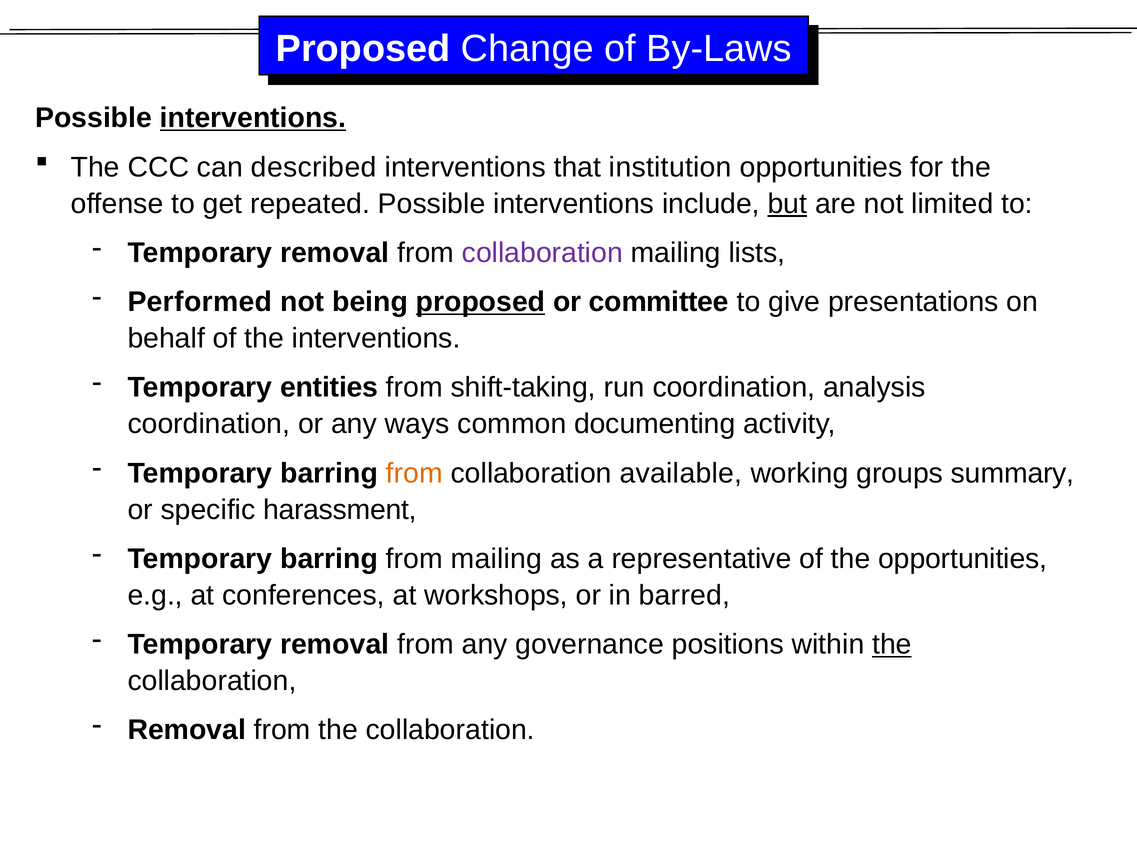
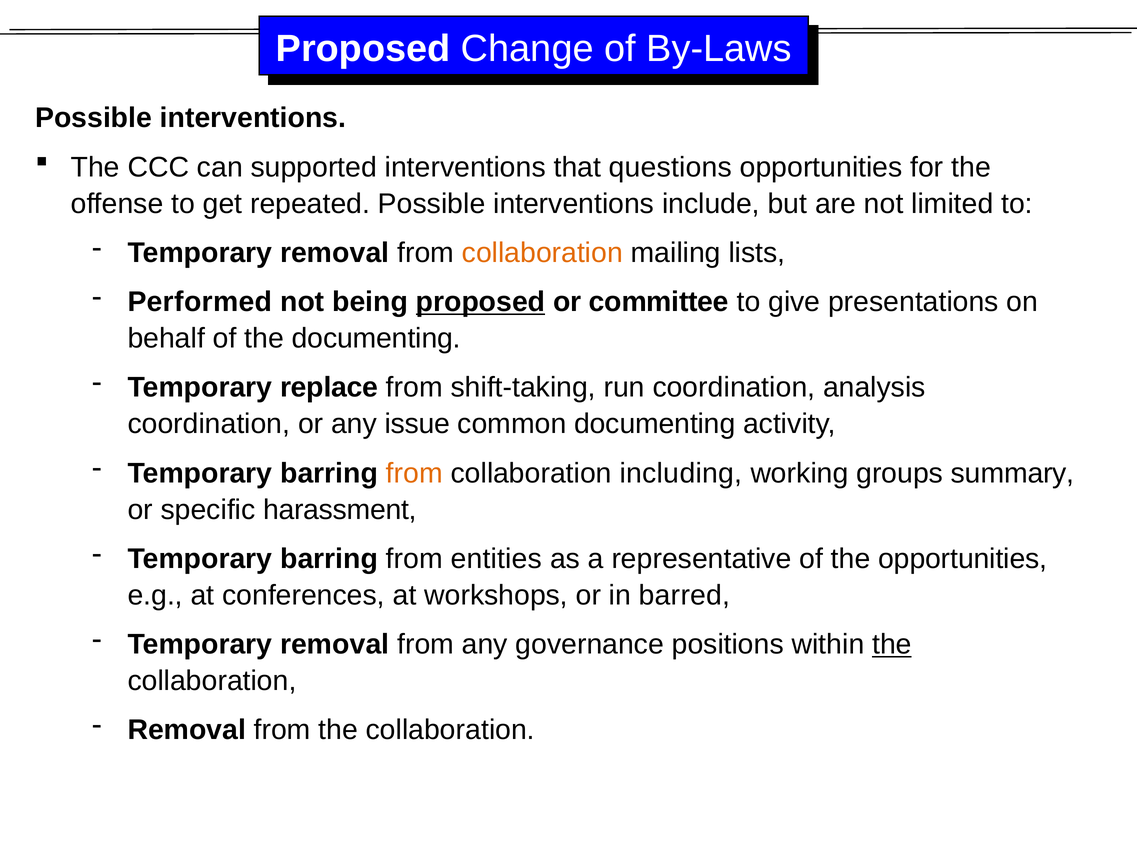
interventions underline: present -> none (253, 118)
described: described -> supported (314, 167)
institution: institution -> questions (670, 167)
but underline: present -> none (787, 204)
collaboration colour: purple -> orange (542, 253)
the interventions: interventions -> documenting (376, 338)
entities: entities -> replace (329, 387)
ways: ways -> issue (417, 424)
available: available -> including (681, 473)
from mailing: mailing -> entities (496, 559)
